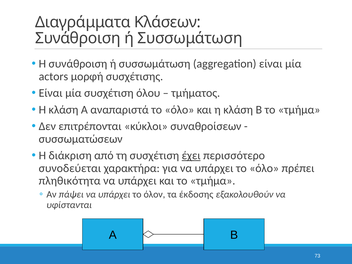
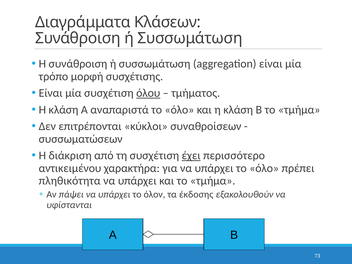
actors: actors -> τρόπο (53, 76)
όλου underline: none -> present (148, 93)
συνοδεύεται: συνοδεύεται -> αντικειμένου (70, 168)
